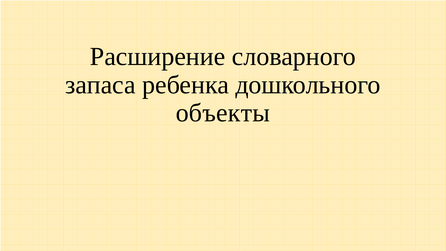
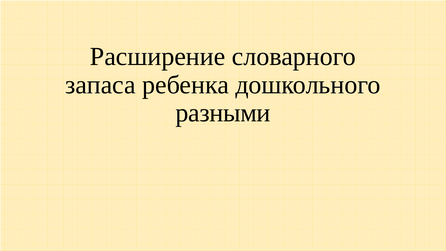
объекты: объекты -> разными (223, 113)
